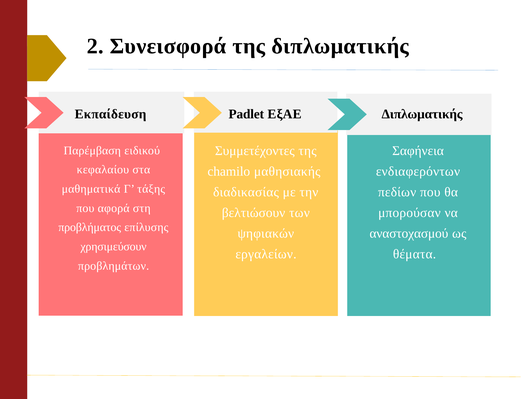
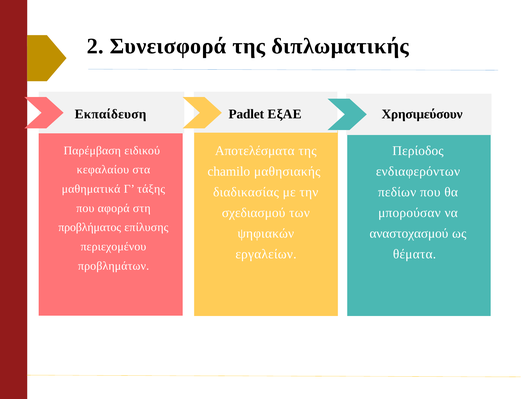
ΕξΑΕ Διπλωματικής: Διπλωματικής -> Χρησιμεύσουν (422, 114)
Συμμετέχοντες: Συμμετέχοντες -> Αποτελέσματα (255, 151)
Σαφήνεια: Σαφήνεια -> Περίοδος (418, 151)
βελτιώσουν: βελτιώσουν -> σχεδιασμού (254, 213)
χρησιμεύσουν: χρησιμεύσουν -> περιεχομένου (113, 247)
